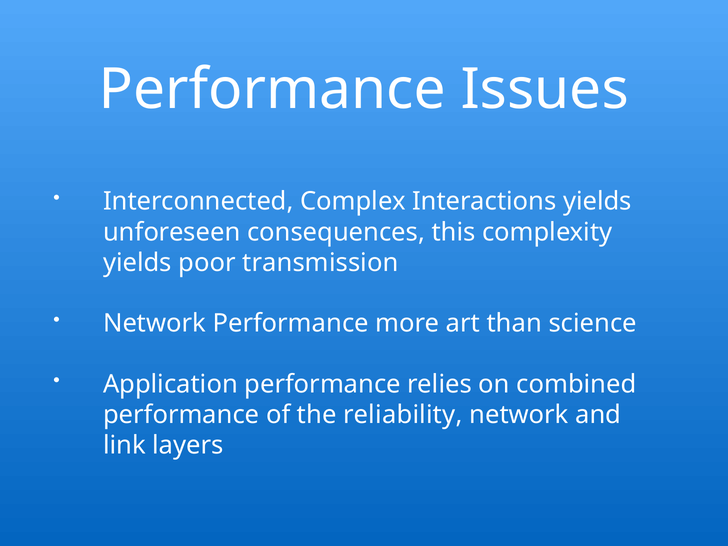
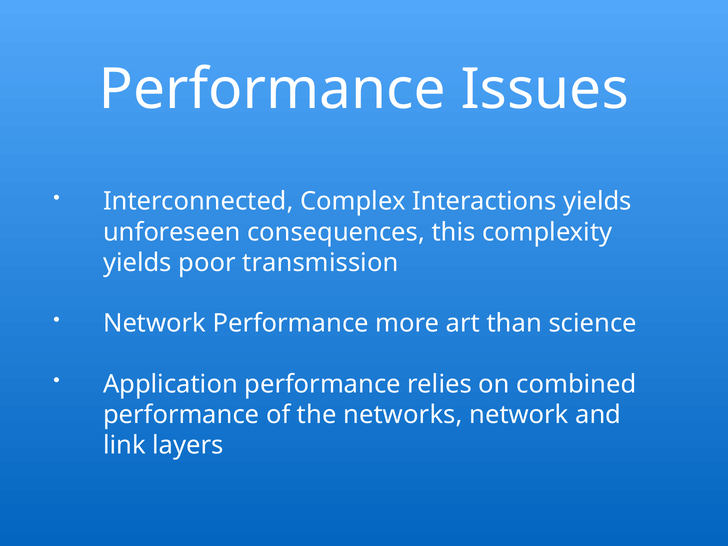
reliability: reliability -> networks (403, 415)
